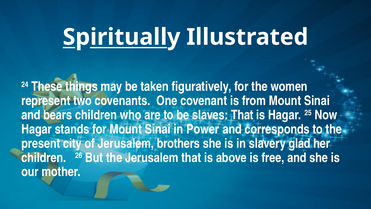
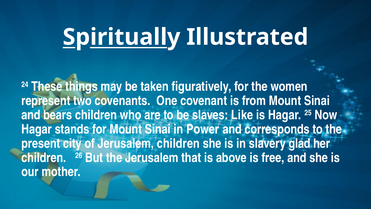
slaves That: That -> Like (242, 115)
Jerusalem brothers: brothers -> children (178, 143)
